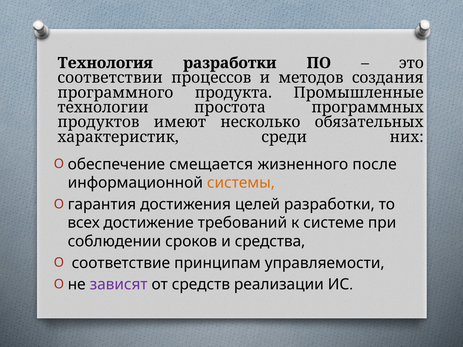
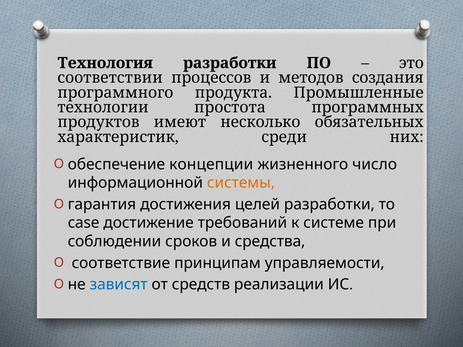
смещается: смещается -> концепции (211, 164)
после: после -> число (375, 164)
всех: всех -> case (84, 223)
зависят colour: purple -> blue (119, 285)
